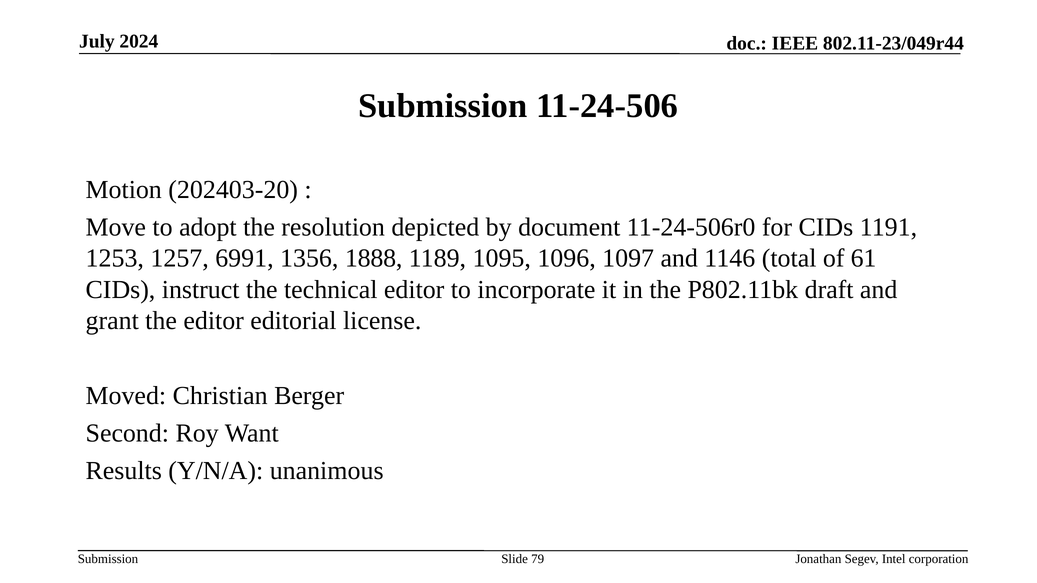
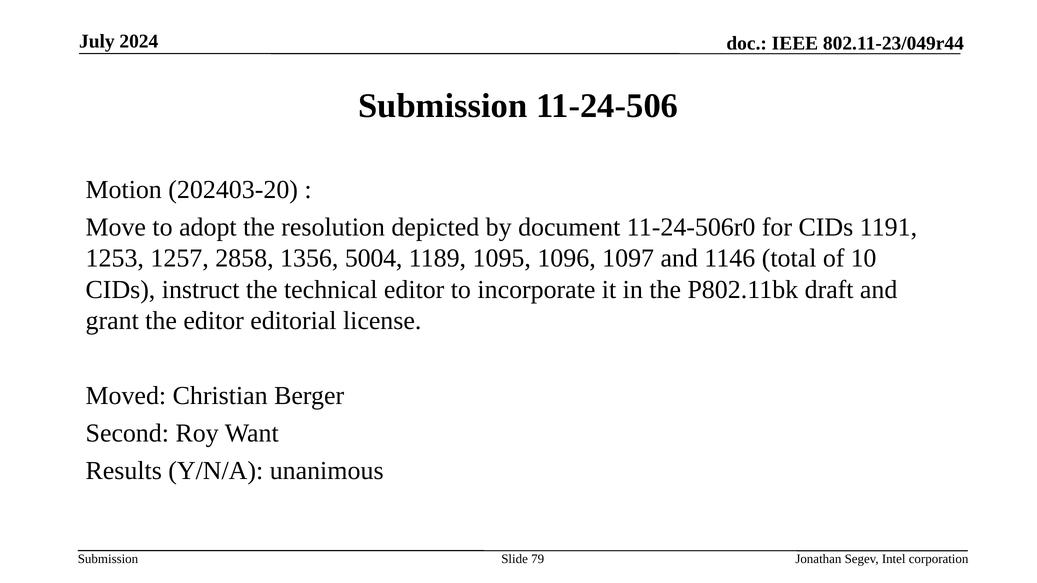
6991: 6991 -> 2858 (244, 259)
1888: 1888 -> 5004 (374, 259)
61: 61 -> 10 (864, 259)
